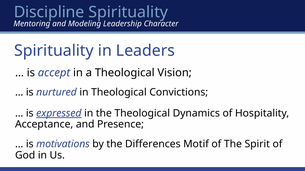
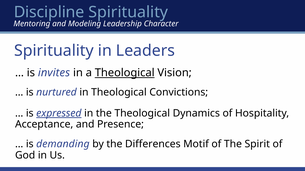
accept: accept -> invites (54, 73)
Theological underline: none -> present (125, 73)
motivations: motivations -> demanding (63, 145)
